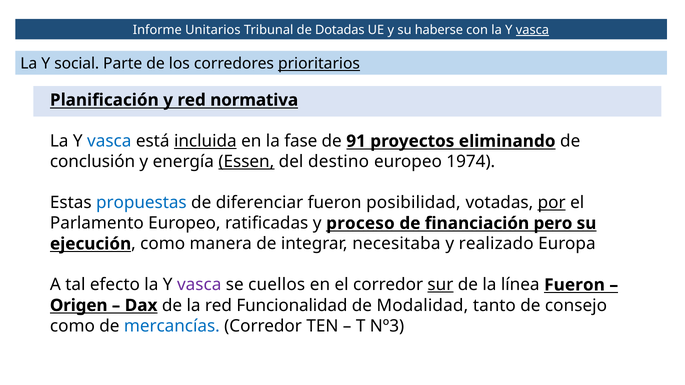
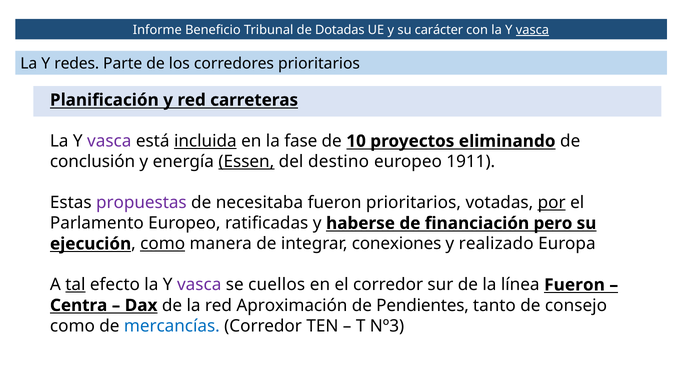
Unitarios: Unitarios -> Beneficio (213, 30)
haberse: haberse -> carácter (439, 30)
social: social -> redes (77, 64)
prioritarios underline: present -> none (319, 64)
normativa: normativa -> carreteras (254, 100)
vasca colour: blue -> purple (109, 141)
91: 91 -> 10 (356, 141)
1974: 1974 -> 1911 (471, 162)
propuestas colour: blue -> purple (141, 203)
diferenciar: diferenciar -> necesitaba (259, 203)
fueron posibilidad: posibilidad -> prioritarios (413, 203)
proceso: proceso -> haberse (361, 223)
como underline: none -> present (163, 244)
necesitaba: necesitaba -> conexiones (397, 244)
tal underline: none -> present (75, 285)
sur underline: present -> none (440, 285)
Origen: Origen -> Centra (79, 306)
Funcionalidad: Funcionalidad -> Aproximación (292, 306)
Modalidad: Modalidad -> Pendientes (423, 306)
